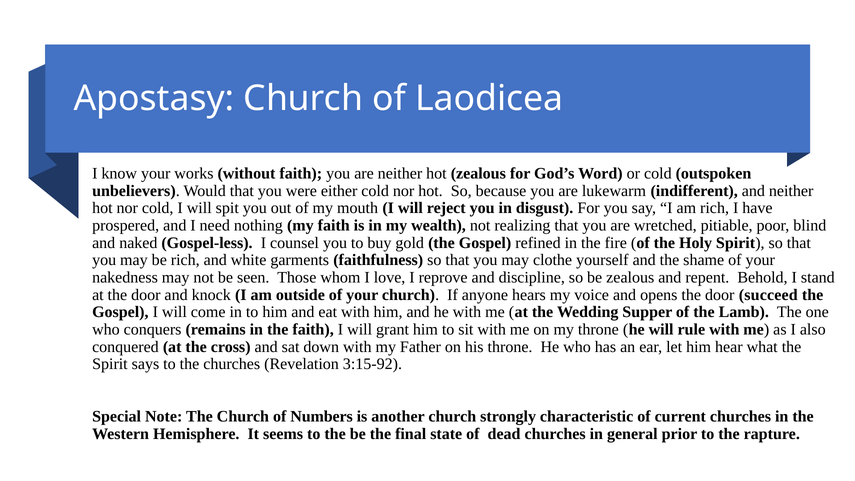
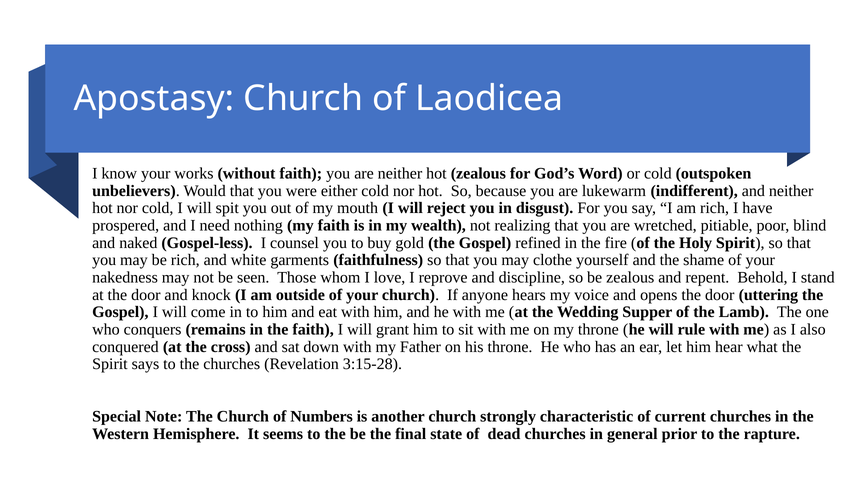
succeed: succeed -> uttering (768, 295)
3:15-92: 3:15-92 -> 3:15-28 (372, 364)
